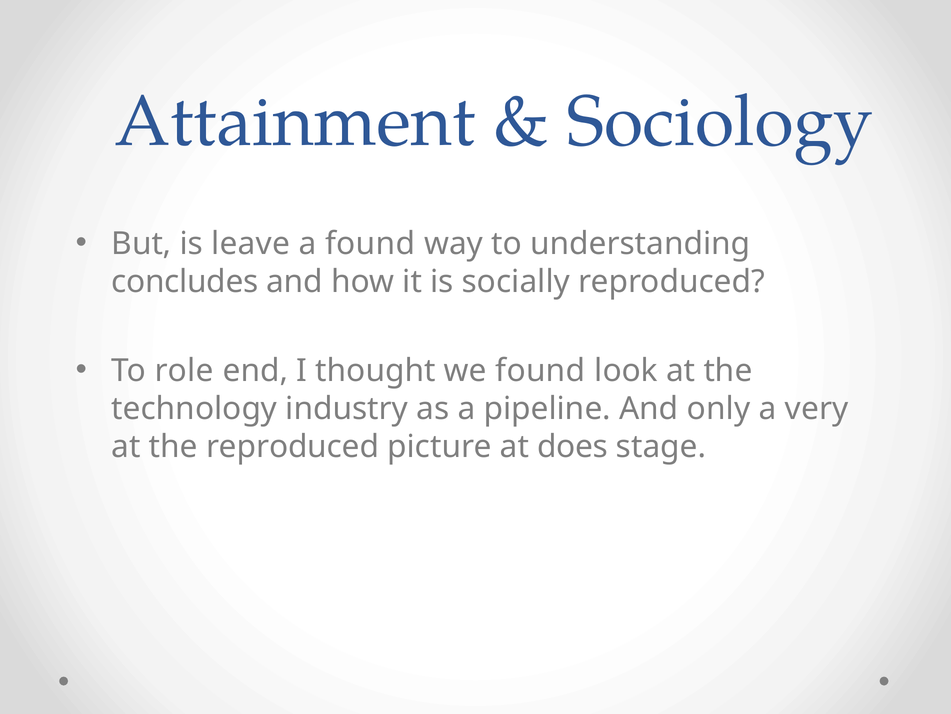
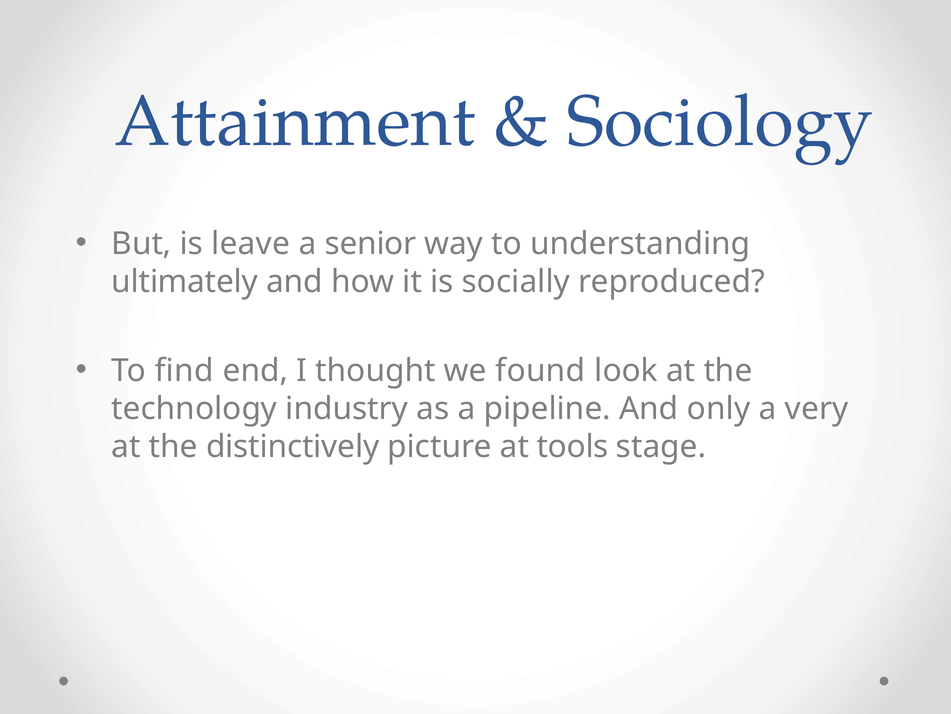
a found: found -> senior (371, 243)
concludes: concludes -> ultimately (185, 282)
role: role -> find (184, 370)
the reproduced: reproduced -> distinctively (293, 446)
does: does -> tools (573, 446)
